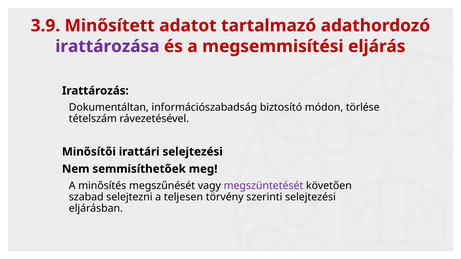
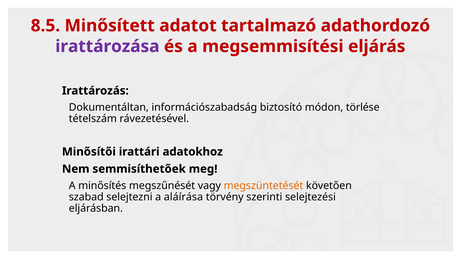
3.9: 3.9 -> 8.5 (45, 26)
irattári selejtezési: selejtezési -> adatokhoz (193, 152)
megszüntetését colour: purple -> orange (263, 186)
teljesen: teljesen -> aláírása (183, 197)
